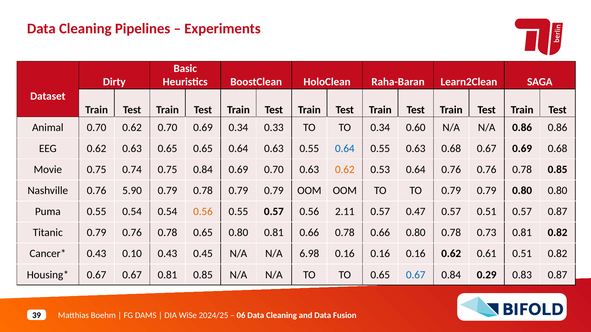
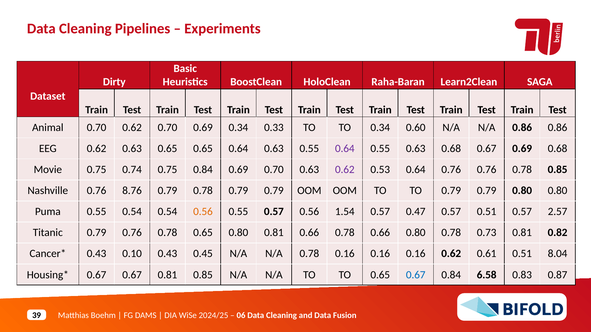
0.64 colour: blue -> purple (345, 149)
0.62 colour: orange -> purple (345, 170)
5.90: 5.90 -> 8.76 (132, 191)
2.11: 2.11 -> 1.54 (345, 212)
0.57 0.87: 0.87 -> 2.57 (558, 212)
N/A 6.98: 6.98 -> 0.78 (309, 254)
0.51 0.82: 0.82 -> 8.04 (558, 254)
0.29: 0.29 -> 6.58 (487, 275)
